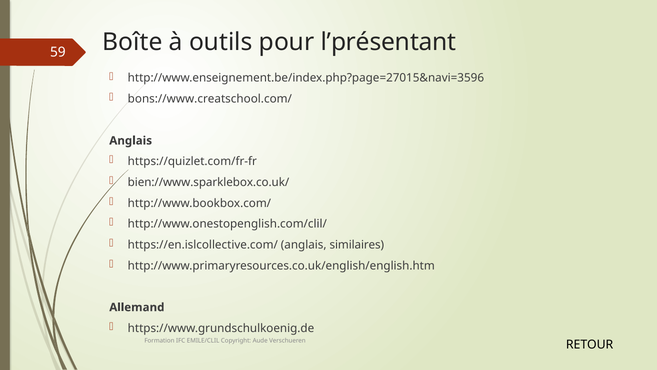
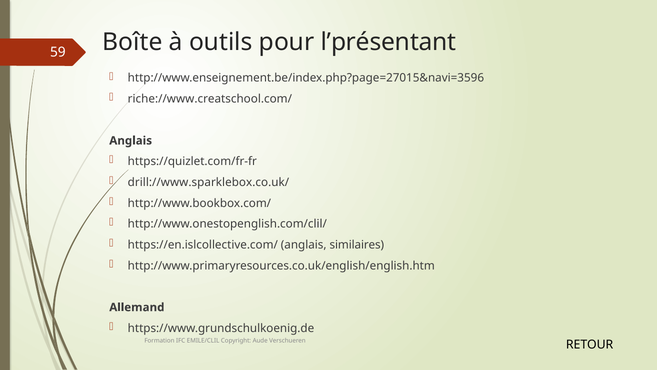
bons://www.creatschool.com/: bons://www.creatschool.com/ -> riche://www.creatschool.com/ (210, 99)
bien://www.sparklebox.co.uk/: bien://www.sparklebox.co.uk/ -> drill://www.sparklebox.co.uk/ (208, 182)
